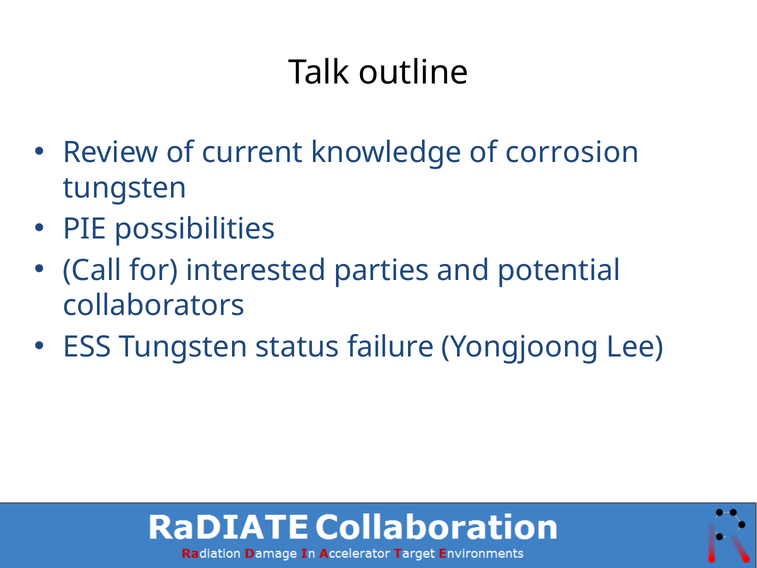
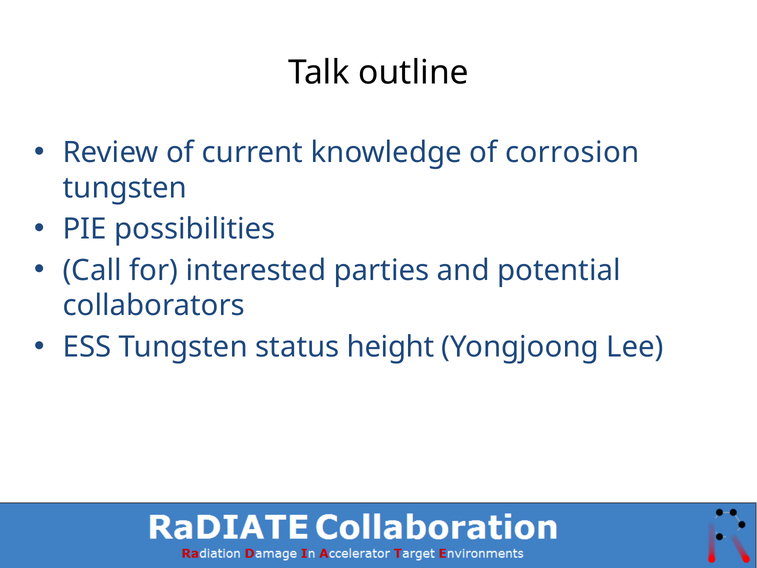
failure: failure -> height (391, 347)
